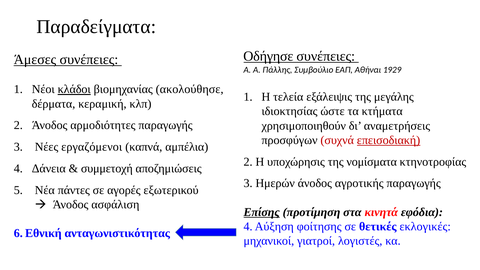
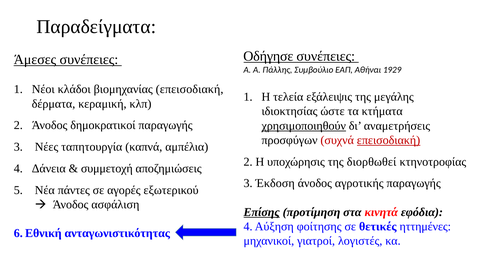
κλάδοι underline: present -> none (74, 89)
βιομηχανίας ακολούθησε: ακολούθησε -> επεισοδιακή (190, 89)
αρμοδιότητες: αρμοδιότητες -> δημοκρατικοί (103, 125)
χρησιμοποιηθούν underline: none -> present (304, 126)
εργαζόμενοι: εργαζόμενοι -> ταπητουργία (92, 147)
νομίσματα: νομίσματα -> διορθωθεί (372, 162)
Ημερών: Ημερών -> Έκδοση (275, 183)
εκλογικές: εκλογικές -> ηττημένες (425, 227)
